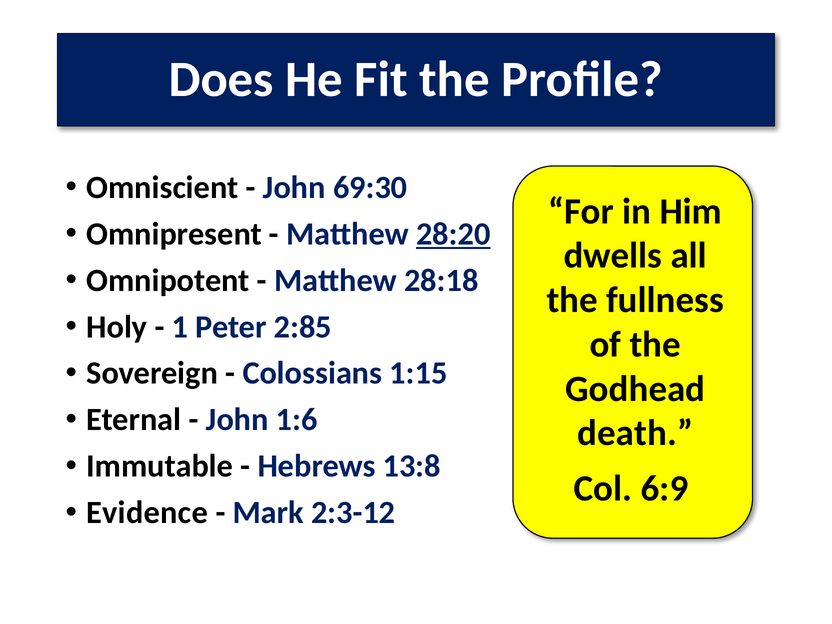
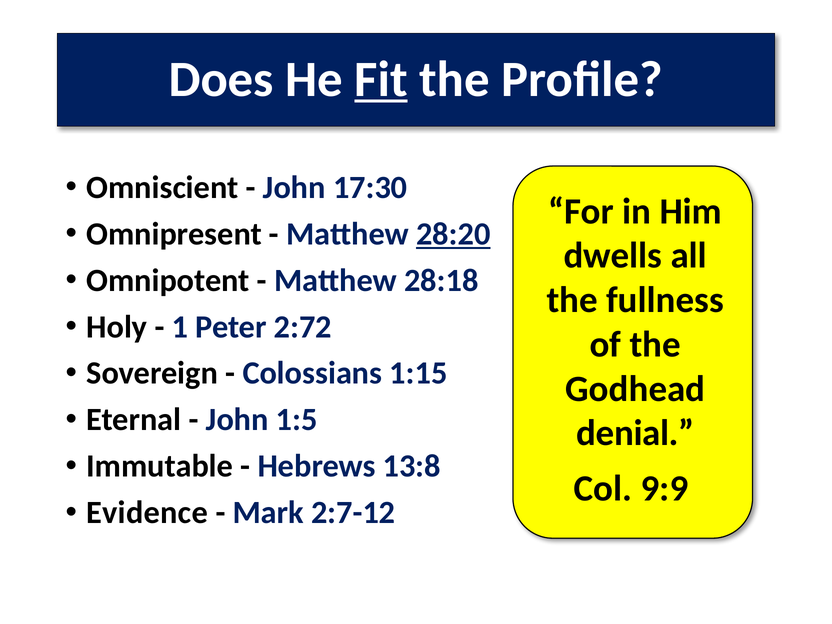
Fit underline: none -> present (381, 79)
69:30: 69:30 -> 17:30 (370, 187)
2:85: 2:85 -> 2:72 (303, 327)
1:6: 1:6 -> 1:5 (297, 420)
death: death -> denial (635, 433)
6:9: 6:9 -> 9:9 (664, 489)
2:3-12: 2:3-12 -> 2:7-12 (353, 513)
